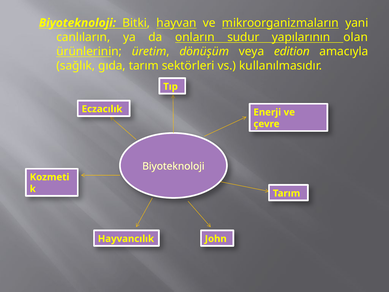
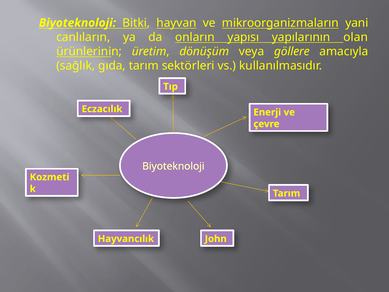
sudur: sudur -> yapısı (243, 37)
edition: edition -> göllere (292, 51)
